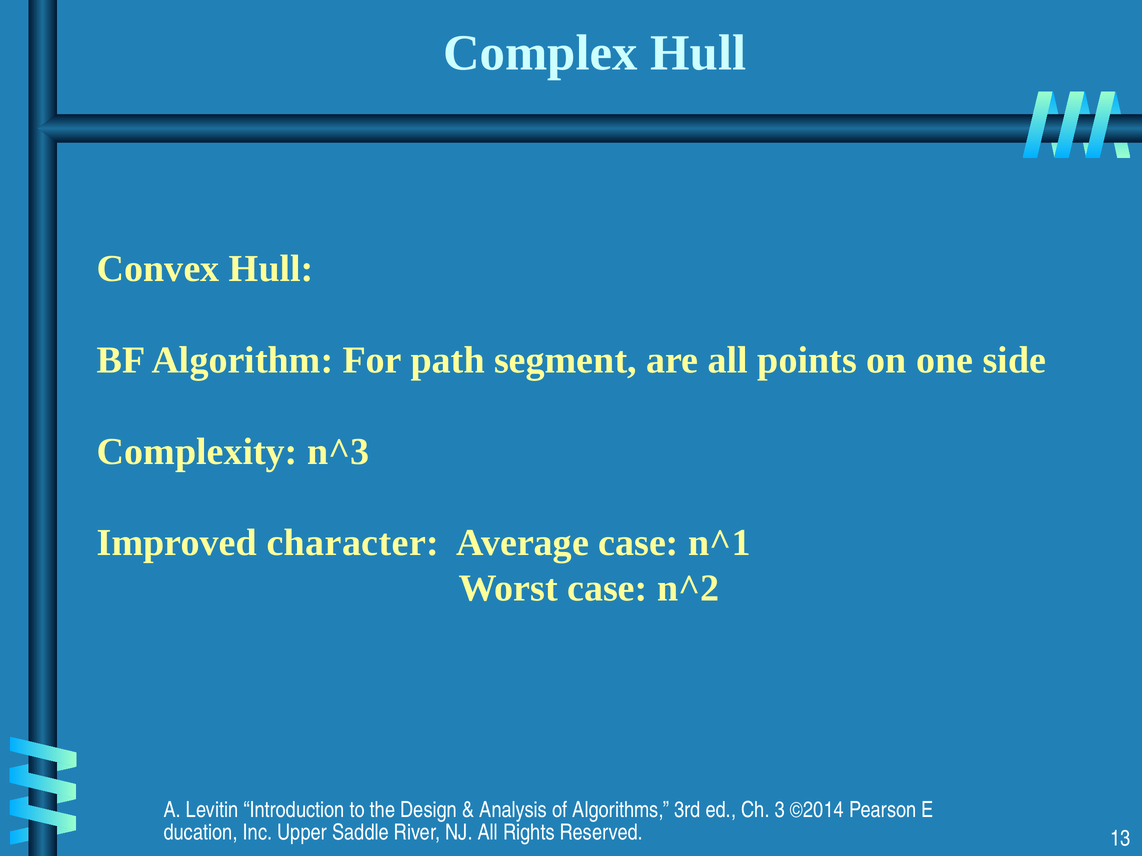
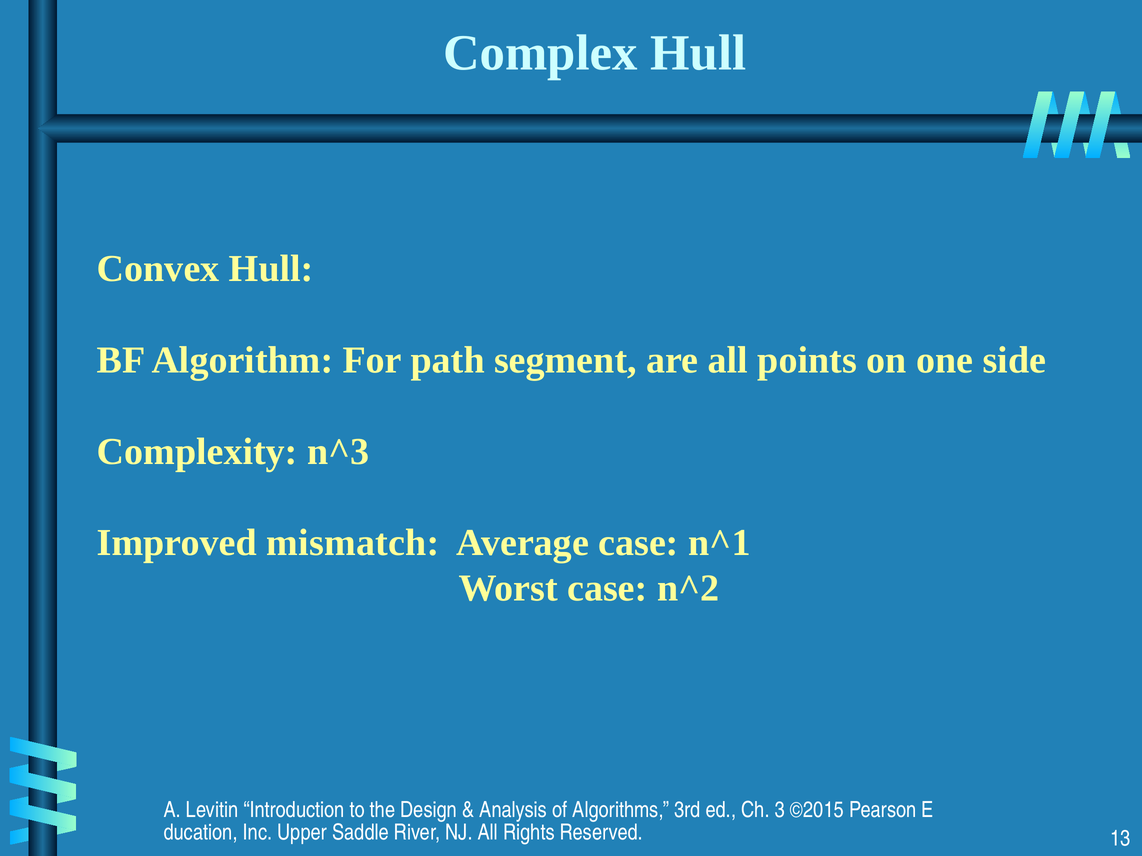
character: character -> mismatch (353, 543)
©2014: ©2014 -> ©2015 (817, 810)
